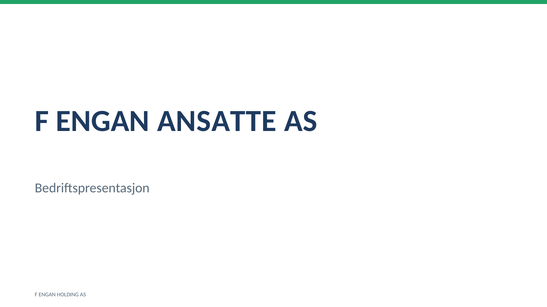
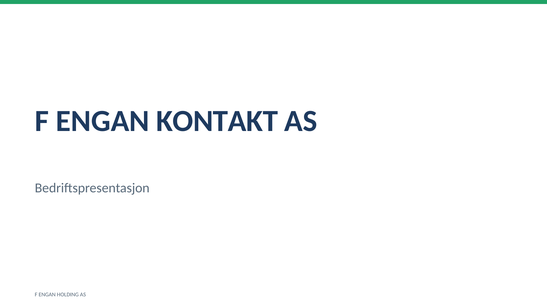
ANSATTE: ANSATTE -> KONTAKT (217, 121)
